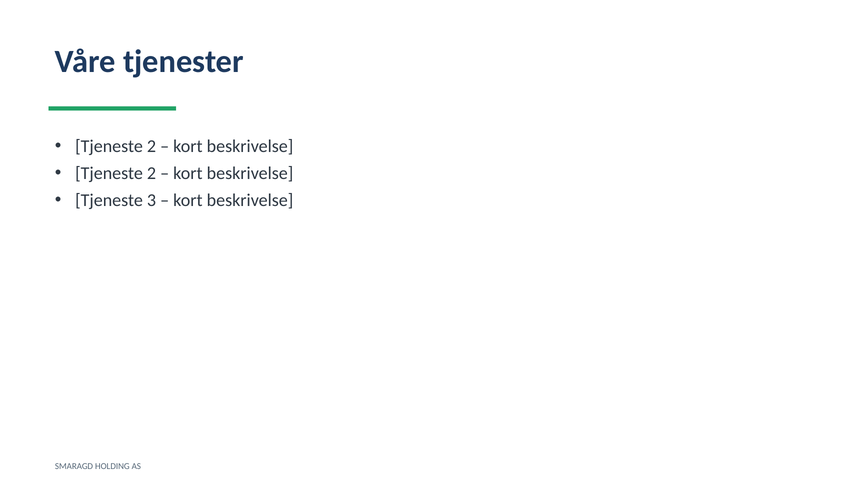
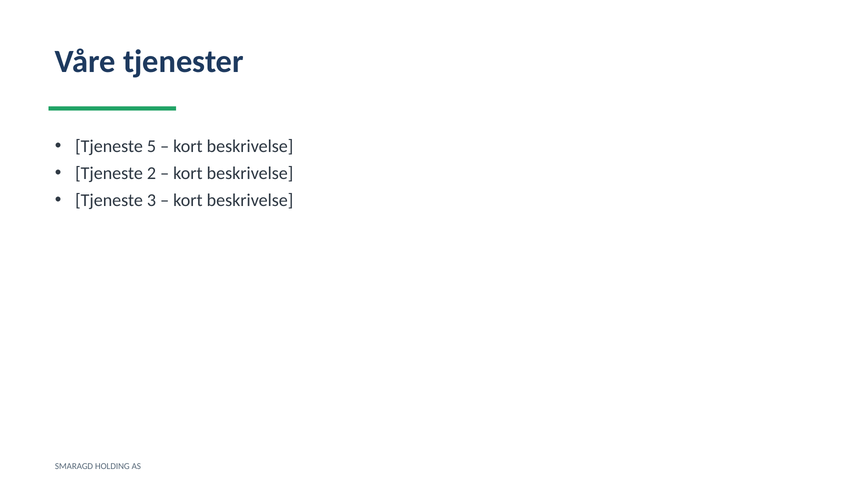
2: 2 -> 5 (151, 146)
